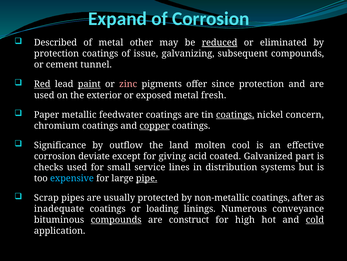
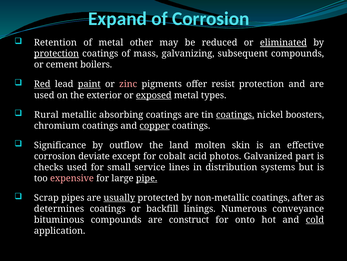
Described: Described -> Retention (55, 43)
reduced underline: present -> none (220, 43)
eliminated underline: none -> present (283, 43)
protection underline: none -> present (56, 54)
issue: issue -> mass (146, 54)
tunnel: tunnel -> boilers (96, 65)
since: since -> resist (223, 84)
exposed underline: none -> present (154, 95)
fresh: fresh -> types (214, 95)
Paper: Paper -> Rural (46, 114)
feedwater: feedwater -> absorbing (121, 114)
concern: concern -> boosters (305, 114)
cool: cool -> skin (241, 145)
giving: giving -> cobalt (172, 156)
coated: coated -> photos (225, 156)
expensive colour: light blue -> pink (72, 178)
usually underline: none -> present (119, 197)
inadequate: inadequate -> determines (59, 208)
loading: loading -> backfill (162, 208)
compounds underline: present -> none (116, 219)
high: high -> onto (245, 219)
